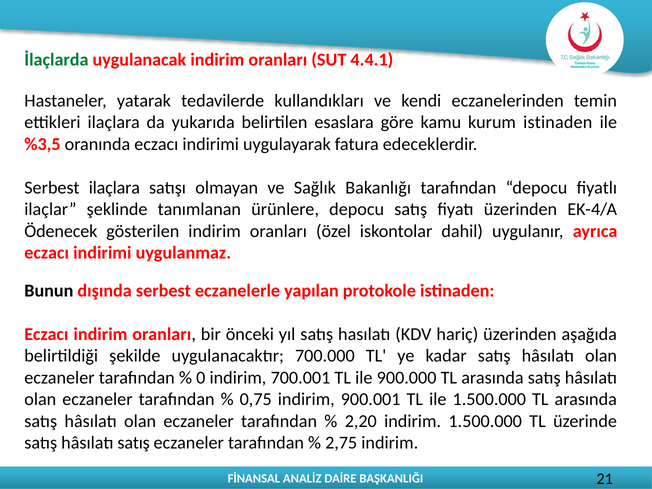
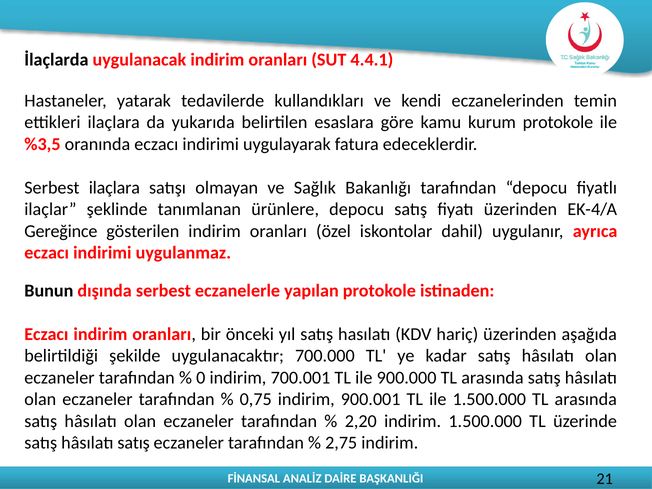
İlaçlarda colour: green -> black (56, 60)
kurum istinaden: istinaden -> protokole (558, 122)
Ödenecek: Ödenecek -> Gereğince (61, 231)
